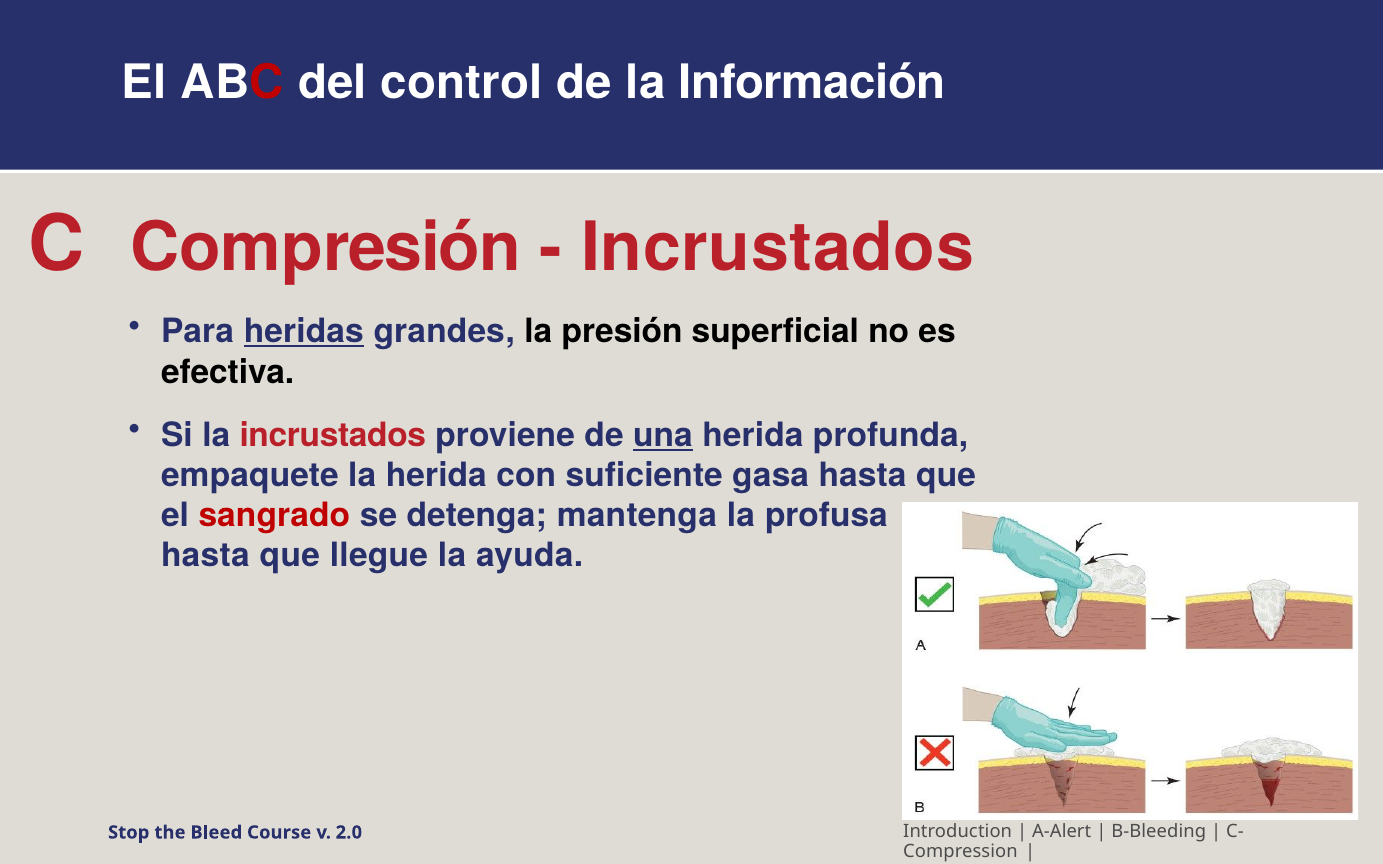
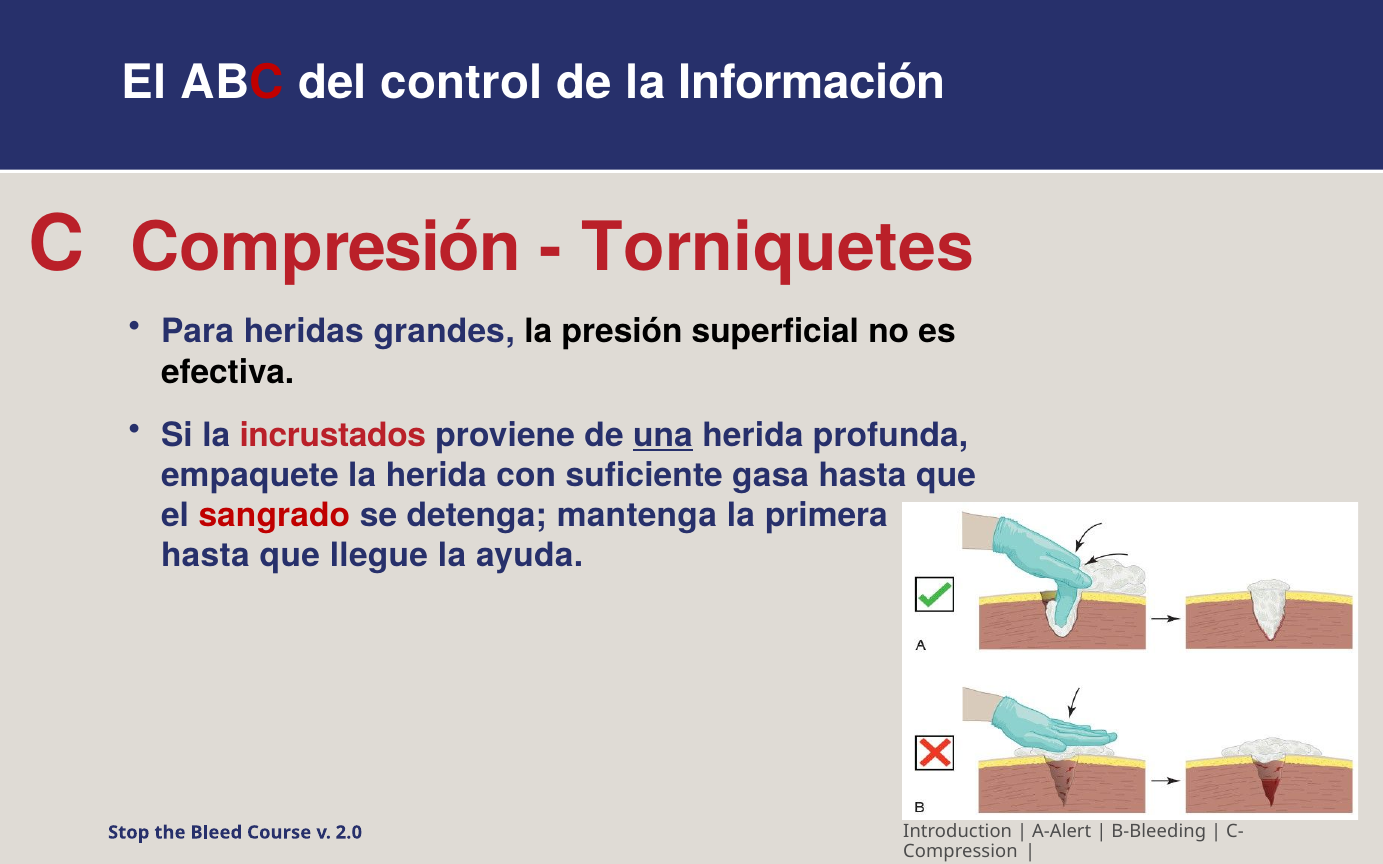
Incrustados: Incrustados -> Torniquetes (778, 249)
heridas underline: present -> none (304, 332)
profusa: profusa -> primera (826, 516)
